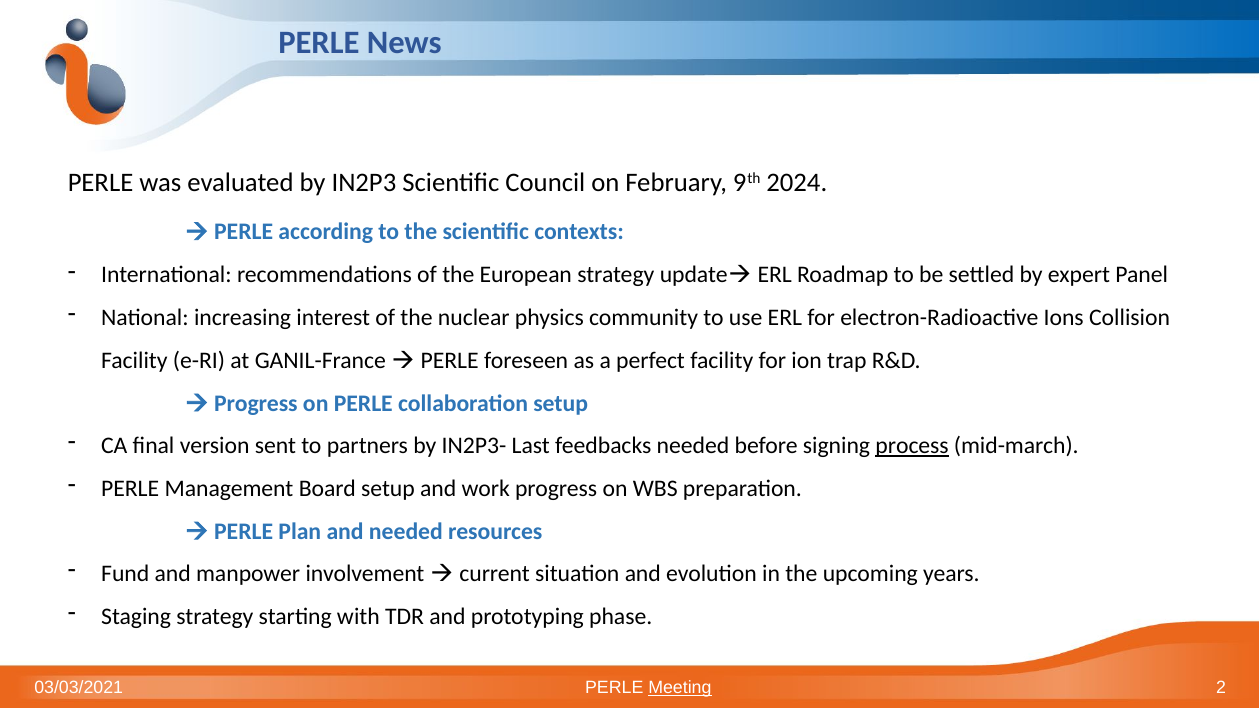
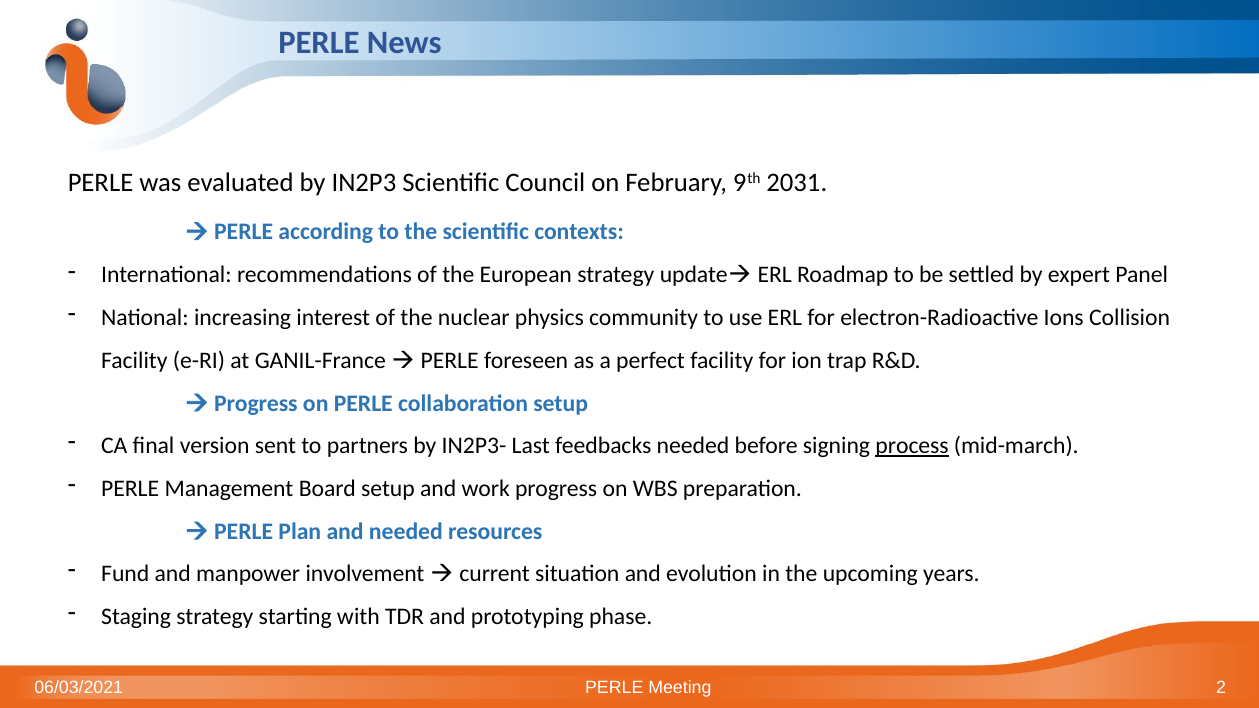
2024: 2024 -> 2031 (797, 183)
03/03/2021: 03/03/2021 -> 06/03/2021 (79, 688)
Meeting underline: present -> none (680, 688)
